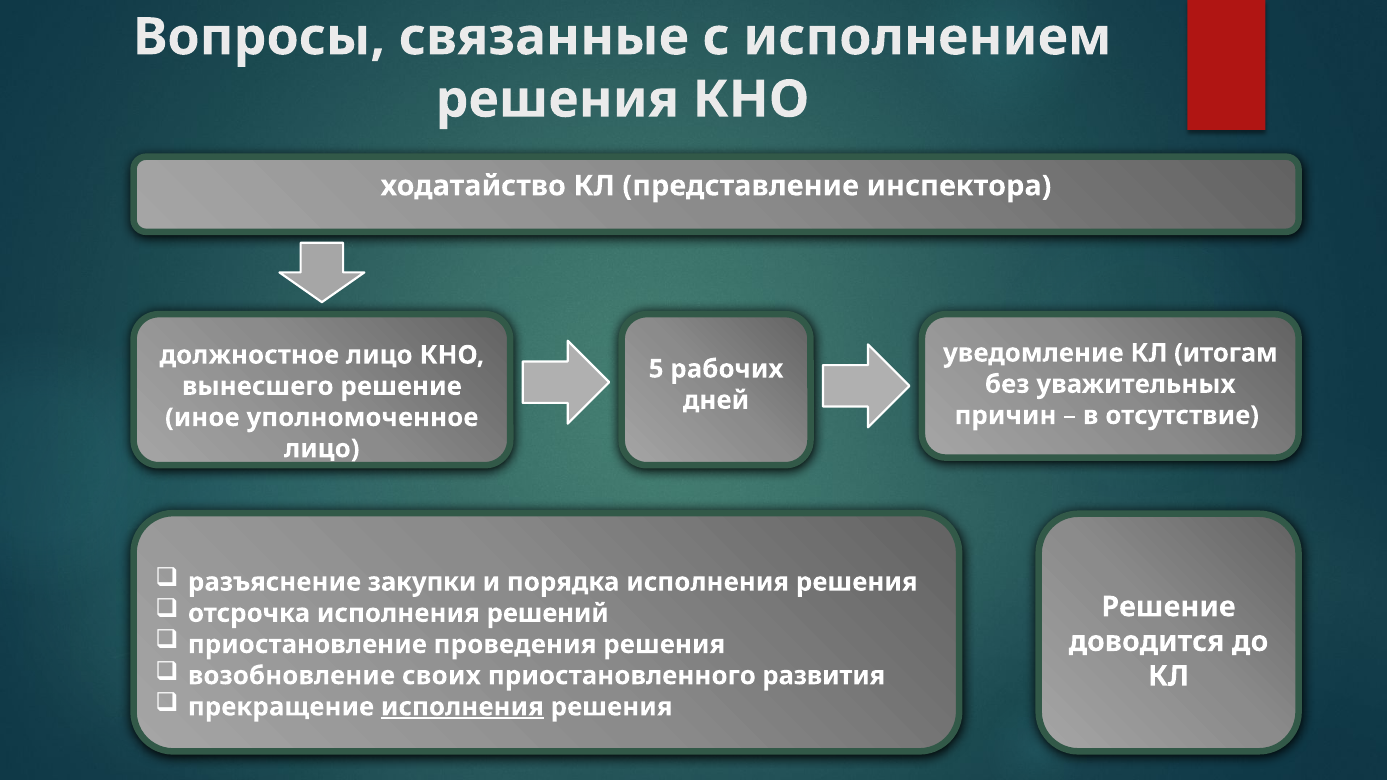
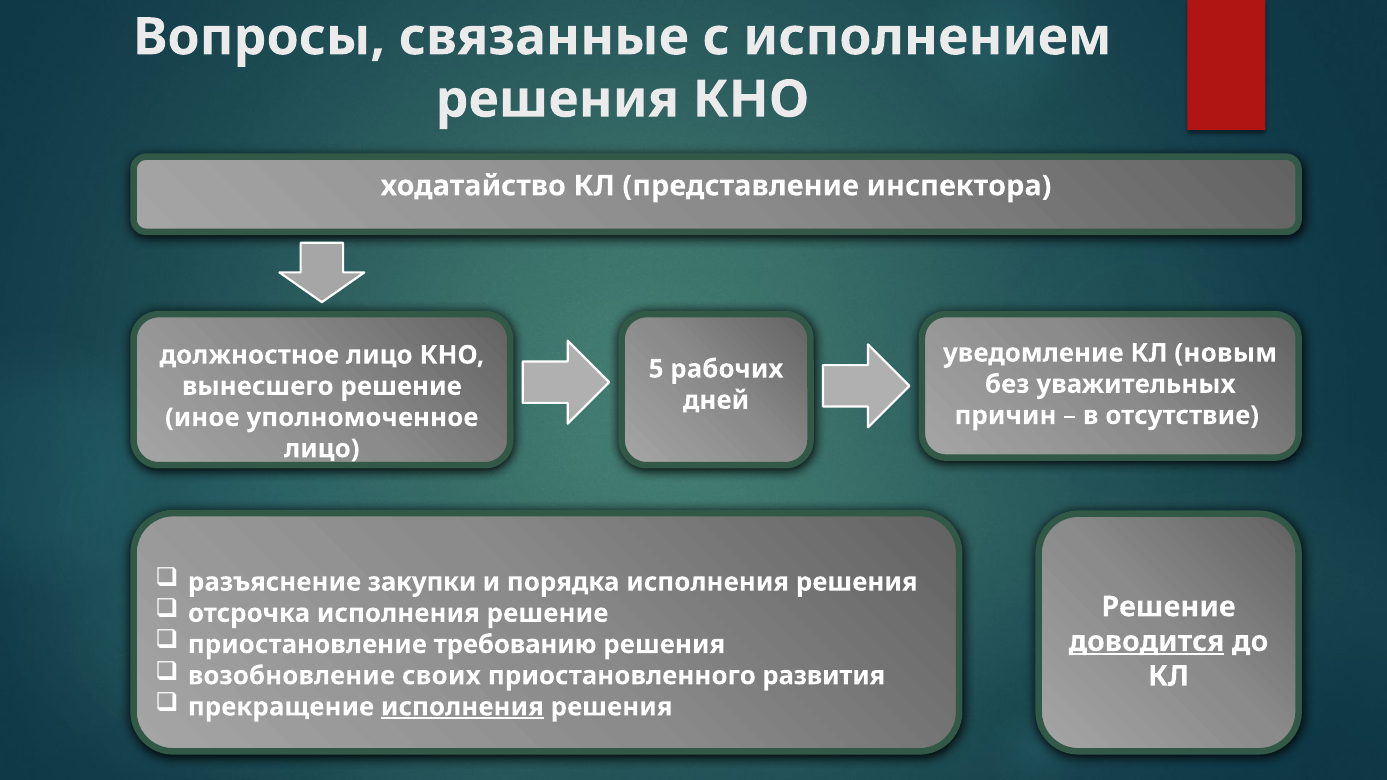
итогам: итогам -> новым (1226, 353)
исполнения решений: решений -> решение (547, 613)
проведения: проведения -> требованию (515, 645)
доводится underline: none -> present (1147, 642)
